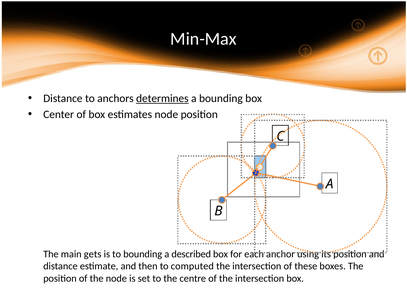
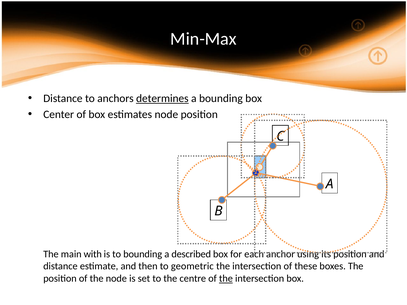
gets: gets -> with (93, 254)
computed: computed -> geometric (192, 267)
the underline: none -> present (226, 279)
